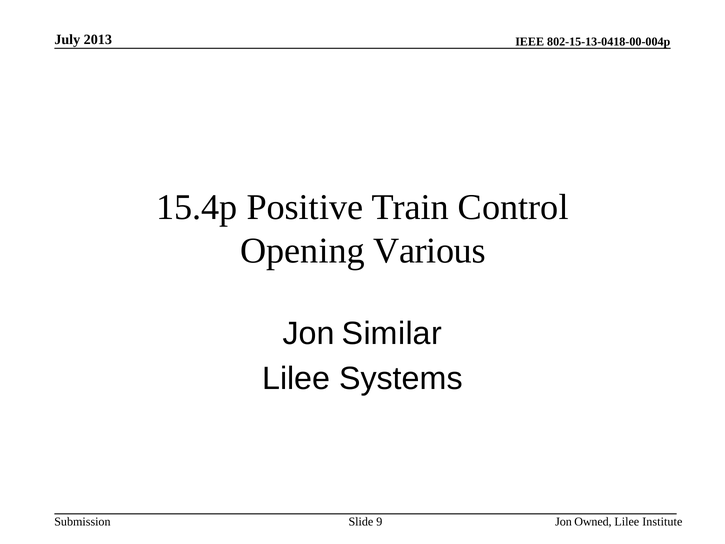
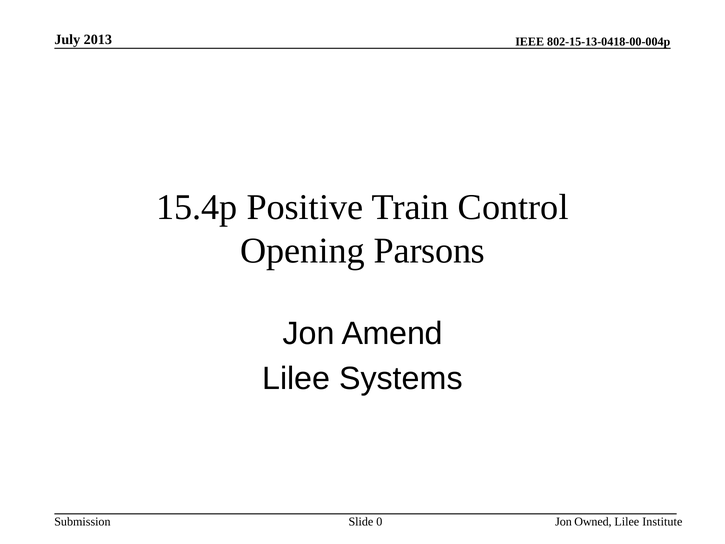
Various: Various -> Parsons (429, 251)
Similar: Similar -> Amend (392, 333)
9: 9 -> 0 (379, 521)
